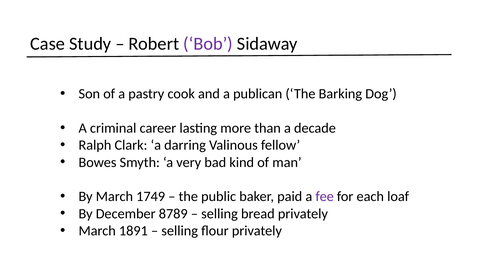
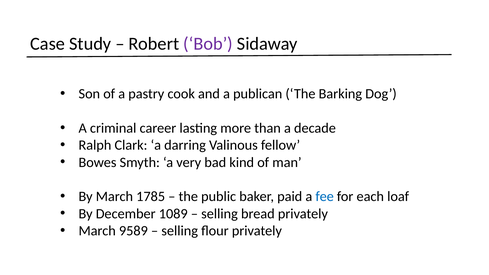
1749: 1749 -> 1785 (151, 197)
fee colour: purple -> blue (325, 197)
8789: 8789 -> 1089 (173, 214)
1891: 1891 -> 9589 (133, 231)
